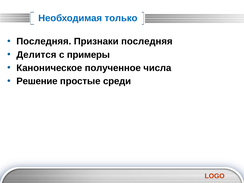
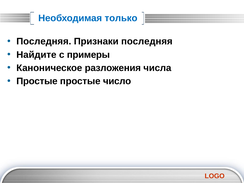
Делится: Делится -> Найдите (36, 55)
полученное: полученное -> разложения (113, 68)
Решение: Решение -> Простые (37, 81)
среди: среди -> число (117, 81)
